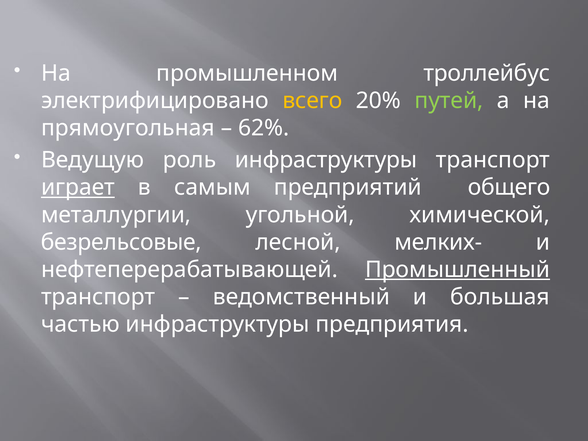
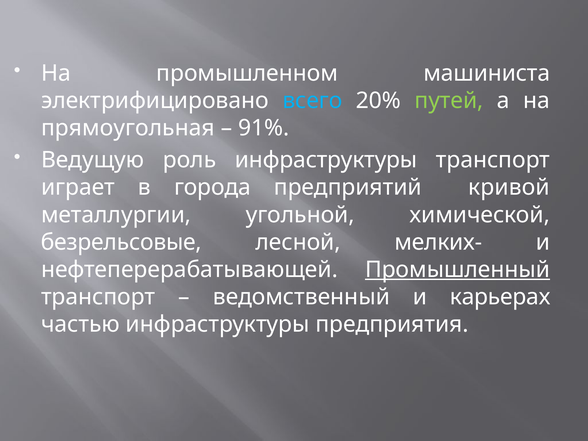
троллейбус: троллейбус -> машиниста (487, 73)
всего colour: yellow -> light blue (312, 101)
62%: 62% -> 91% (264, 128)
играет underline: present -> none (78, 187)
самым: самым -> города (212, 187)
общего: общего -> кривой (509, 187)
большая: большая -> карьерах (500, 297)
